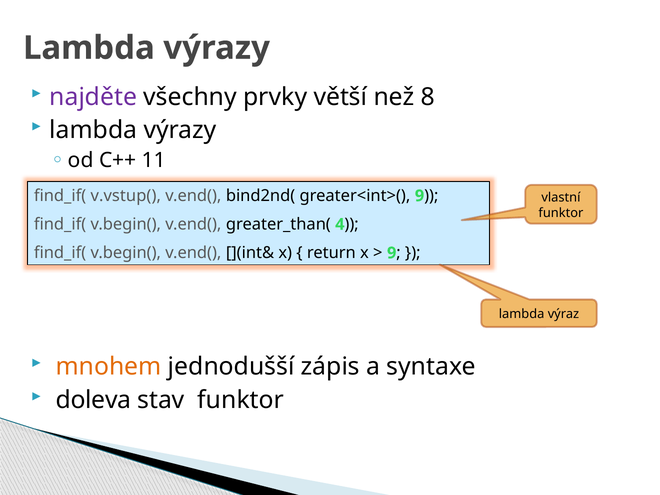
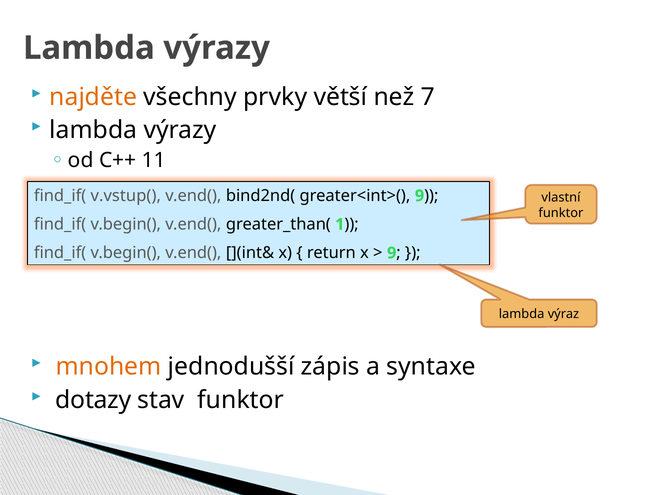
najděte colour: purple -> orange (93, 97)
8: 8 -> 7 (428, 97)
4: 4 -> 1 (340, 224)
doleva: doleva -> dotazy (93, 400)
